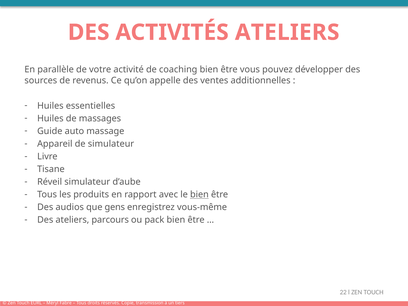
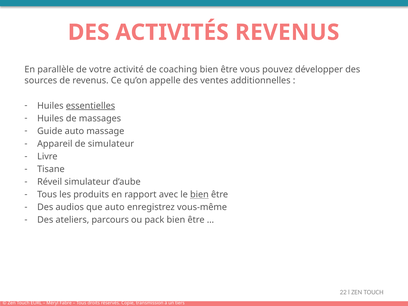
ACTIVITÉS ATELIERS: ATELIERS -> REVENUS (287, 32)
essentielles underline: none -> present (90, 106)
que gens: gens -> auto (115, 207)
